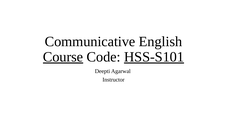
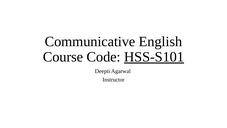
Course underline: present -> none (63, 57)
